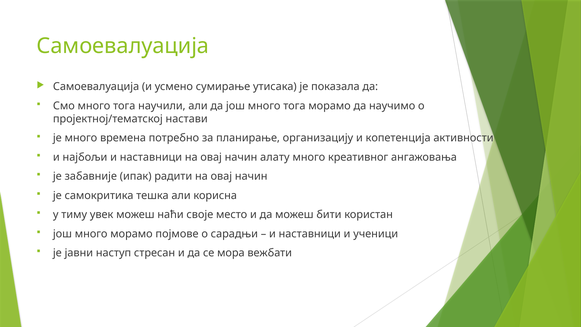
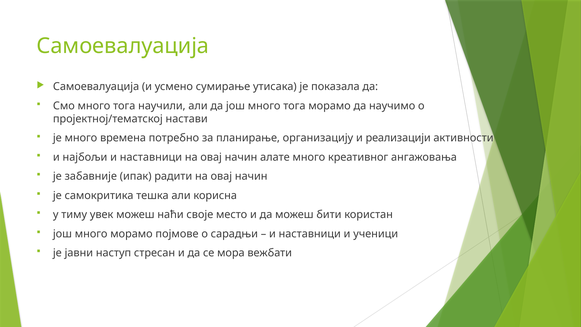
копетенција: копетенција -> реализацији (398, 138)
алату: алату -> алате (275, 157)
